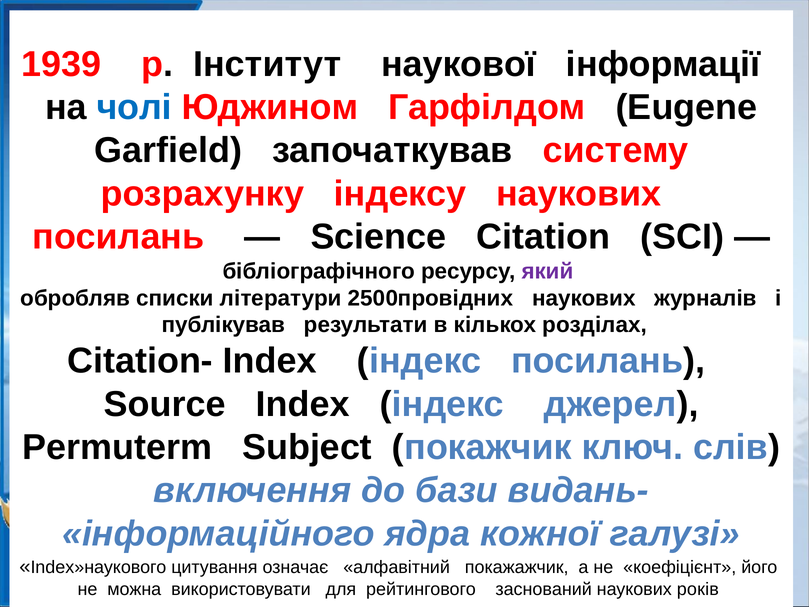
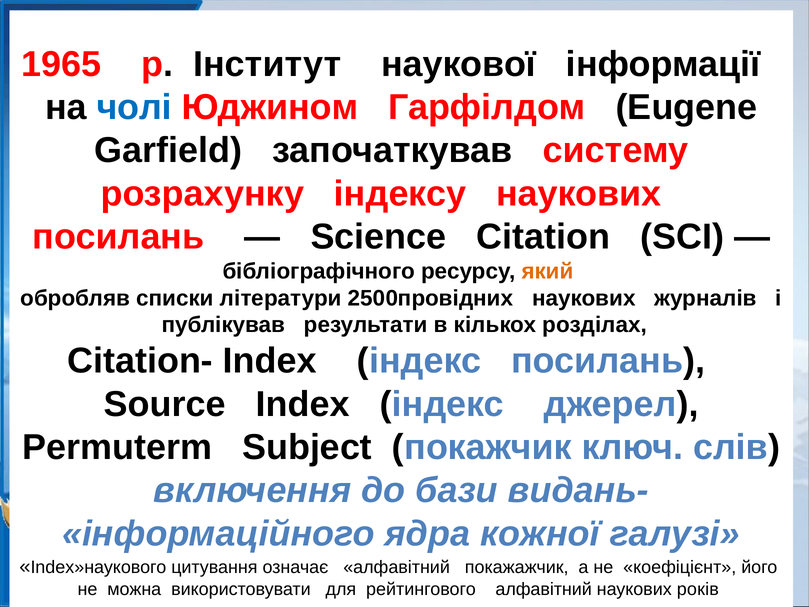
1939: 1939 -> 1965 (61, 64)
який colour: purple -> orange (548, 271)
рейтингового заснований: заснований -> алфавітний (544, 589)
